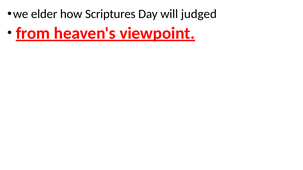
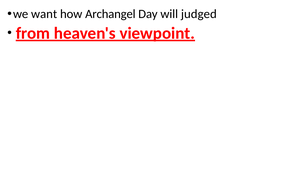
elder: elder -> want (44, 14)
Scriptures: Scriptures -> Archangel (110, 14)
